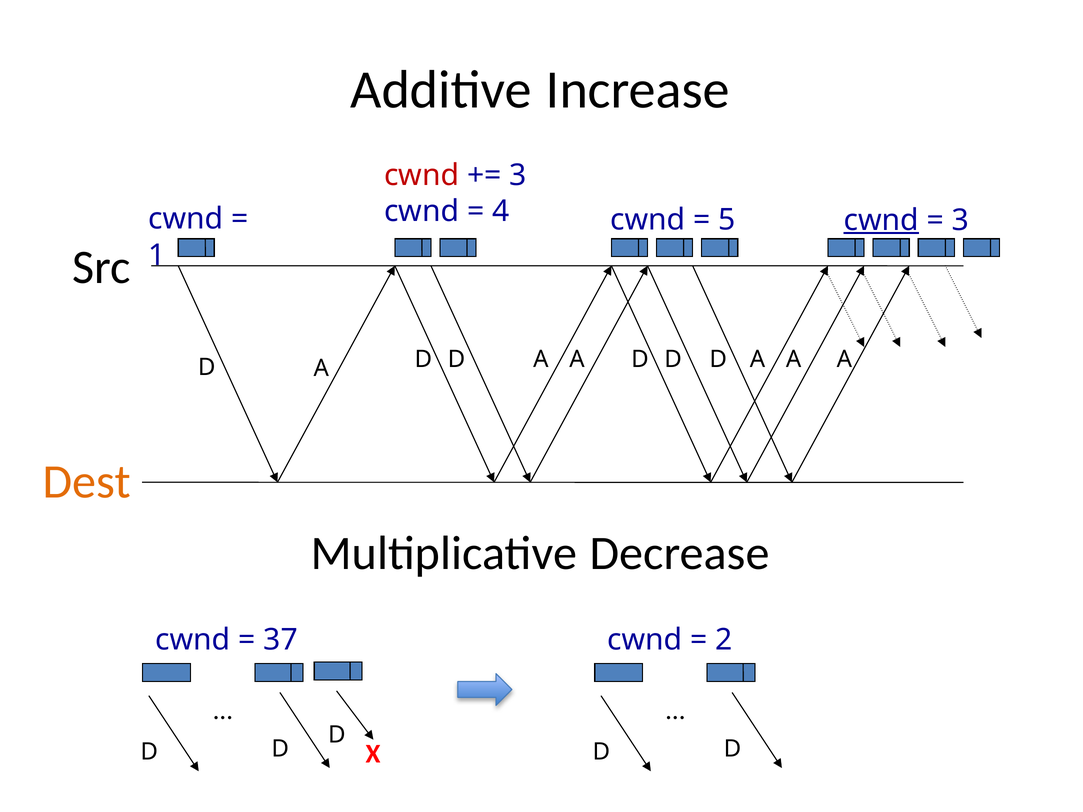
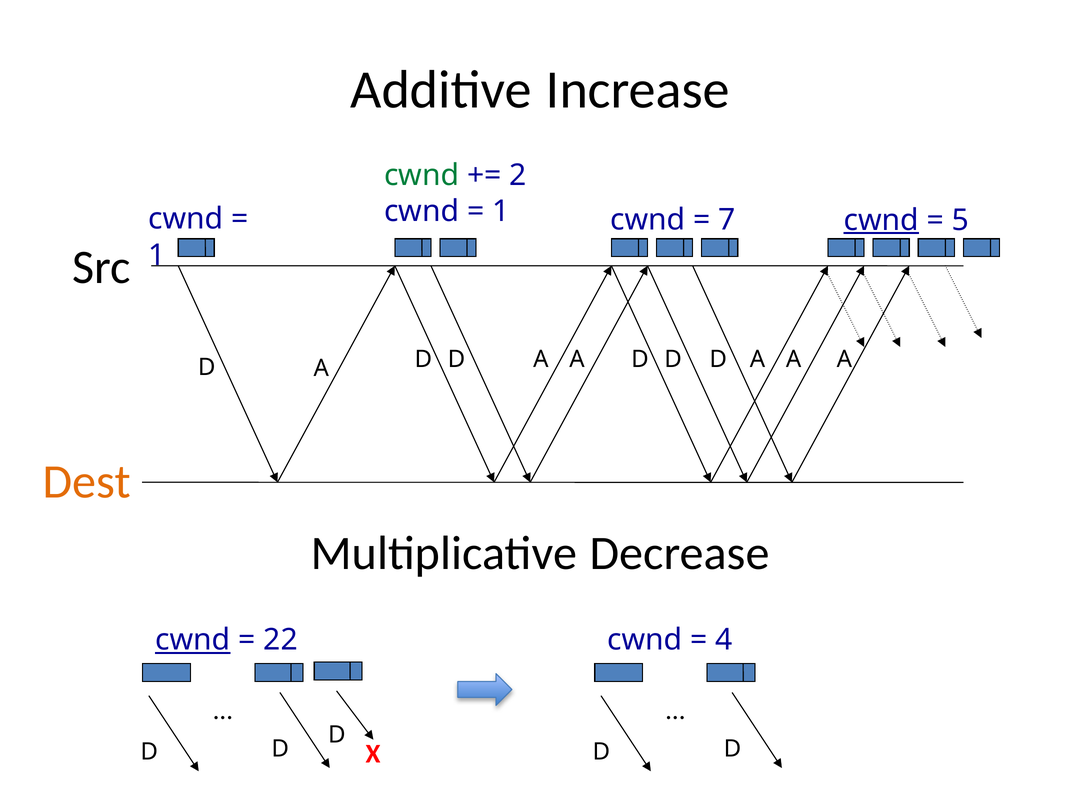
cwnd colour: red -> green (422, 175)
3: 3 -> 2 (518, 175)
4: 4 -> 1 (501, 211)
5: 5 -> 7 (727, 220)
3: 3 -> 5 (960, 220)
cwnd underline: none -> present (193, 640)
37: 37 -> 22 (281, 640)
2: 2 -> 4 (724, 640)
